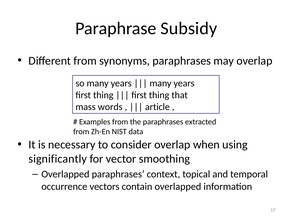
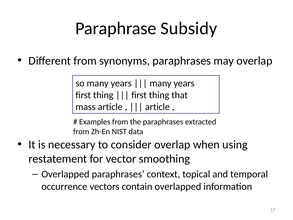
mass words: words -> article (110, 107)
significantly: significantly -> restatement (58, 159)
